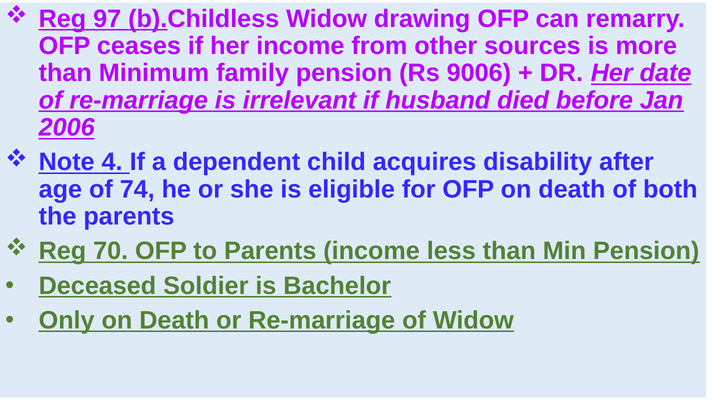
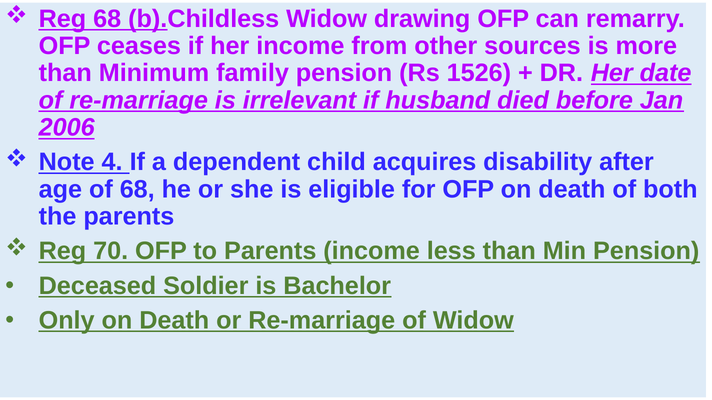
Reg 97: 97 -> 68 (107, 19)
9006: 9006 -> 1526 (479, 73)
of 74: 74 -> 68 (137, 190)
